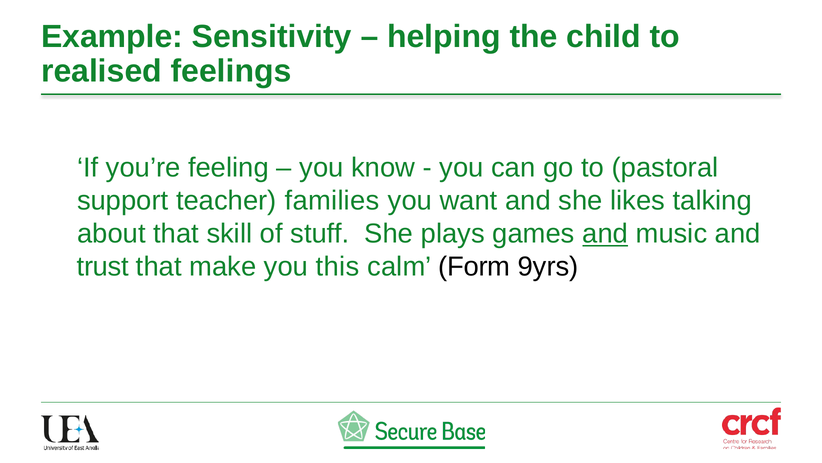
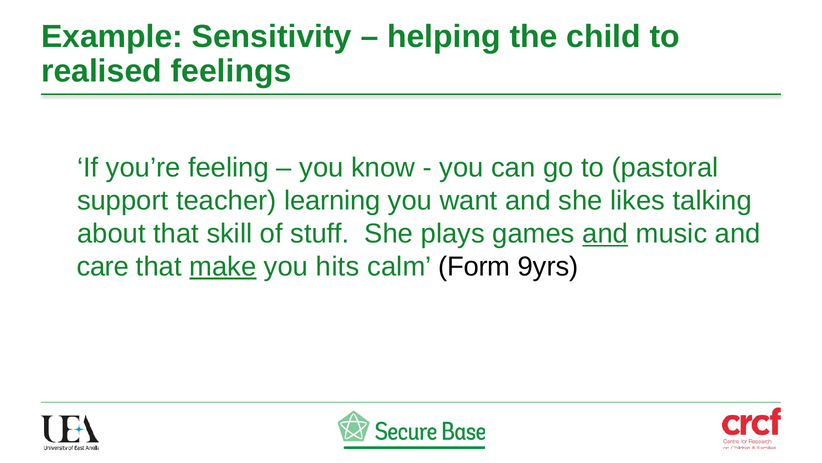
families: families -> learning (332, 201)
trust: trust -> care (103, 266)
make underline: none -> present (223, 266)
this: this -> hits (338, 266)
